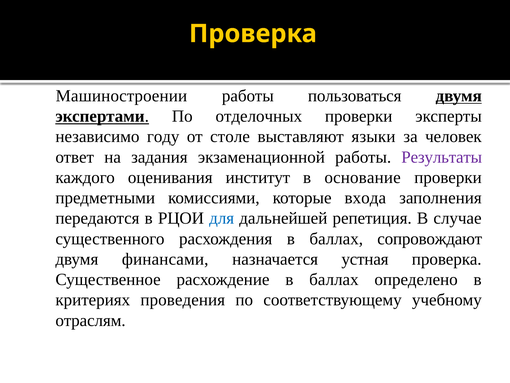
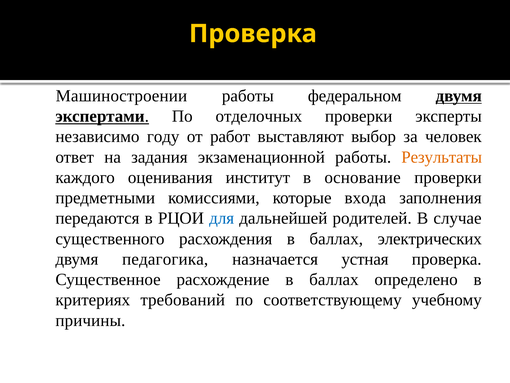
пользоваться: пользоваться -> федеральном (355, 96)
столе: столе -> работ (230, 136)
языки: языки -> выбор (374, 136)
Результаты colour: purple -> orange (442, 157)
репетиция: репетиция -> родителей (372, 218)
сопровождают: сопровождают -> электрических (430, 238)
финансами: финансами -> педагогика (165, 259)
проведения: проведения -> требований (183, 300)
отраслям: отраслям -> причины (90, 320)
